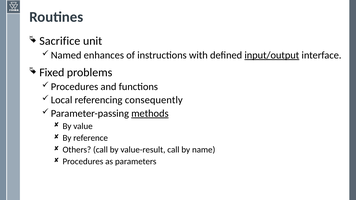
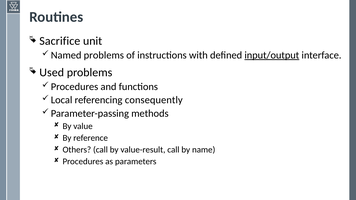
enhances: enhances -> problems (104, 55)
Fixed: Fixed -> Used (52, 73)
methods underline: present -> none (150, 114)
